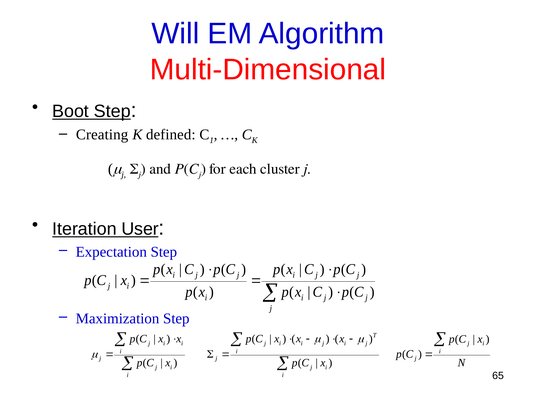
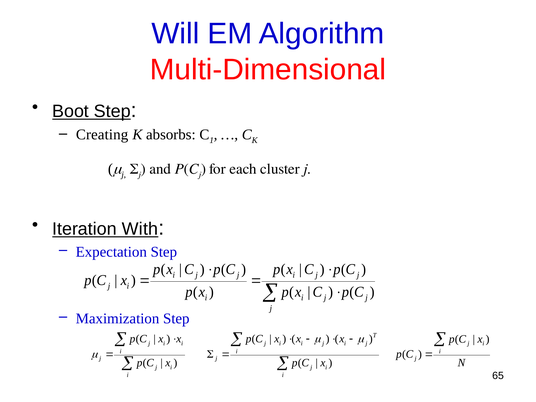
defined: defined -> absorbs (171, 134)
User: User -> With (140, 229)
